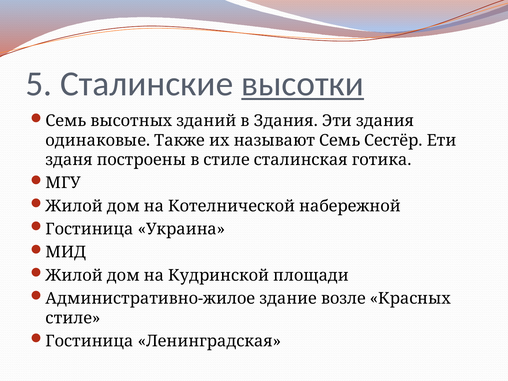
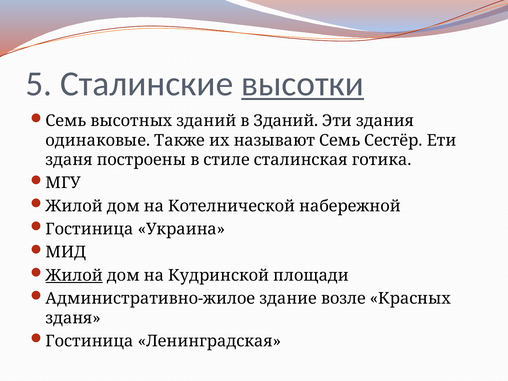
в Здания: Здания -> Зданий (286, 121)
Жилой underline: none -> present (74, 275)
стиле: стиле -> зданя (73, 318)
